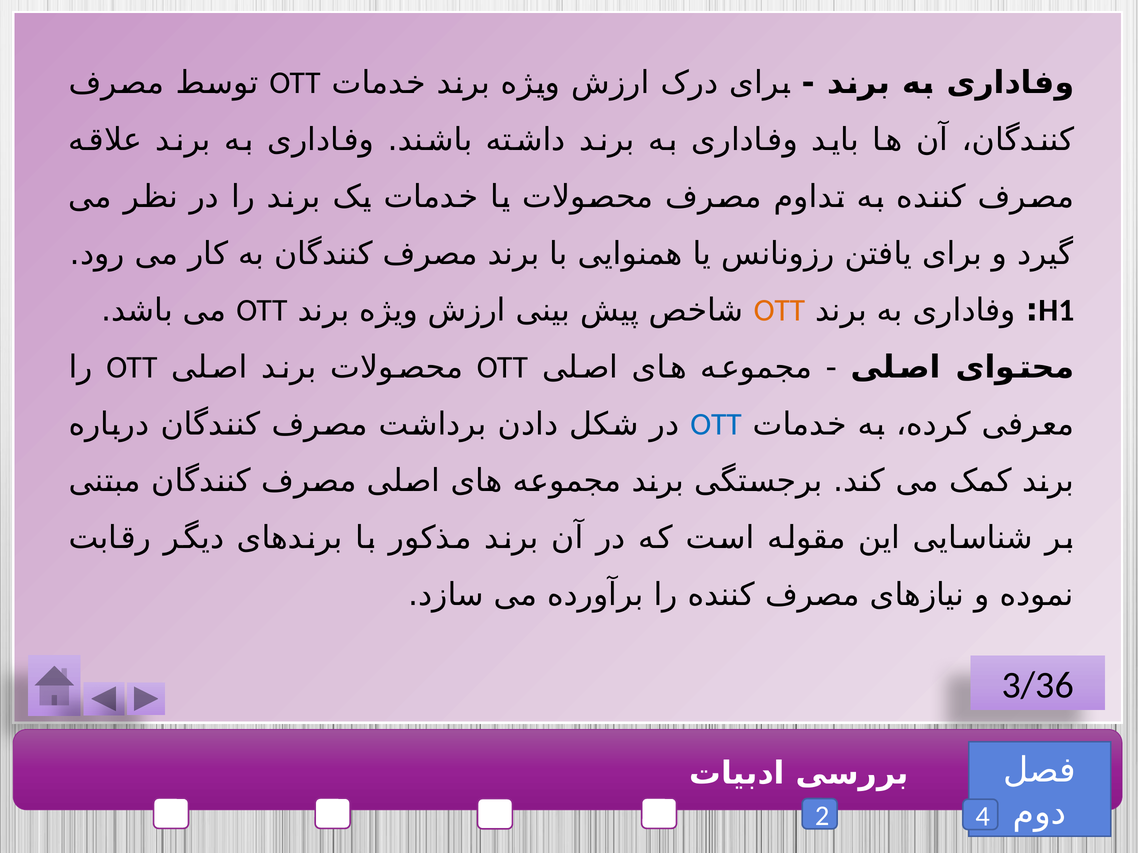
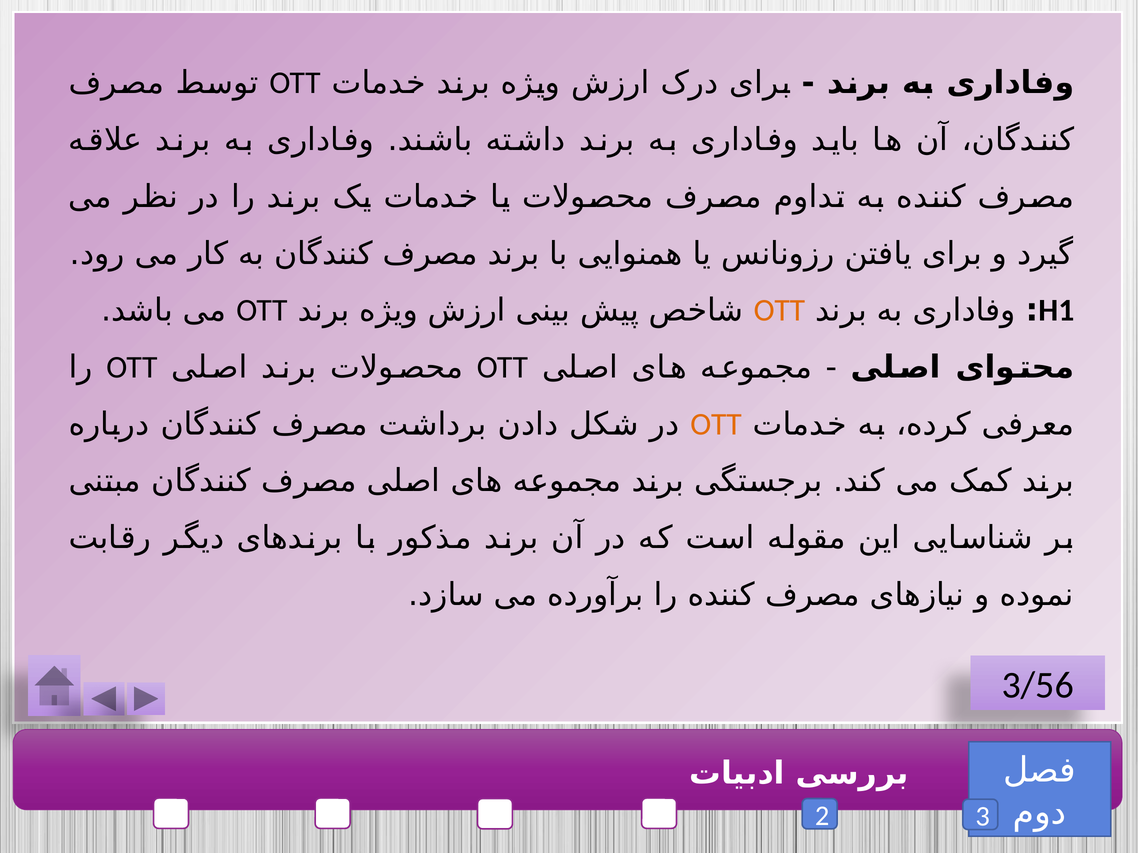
OTT colour: blue -> orange (716, 424)
3/36: 3/36 -> 3/56 (1038, 686)
4: 4 -> 3 (983, 817)
